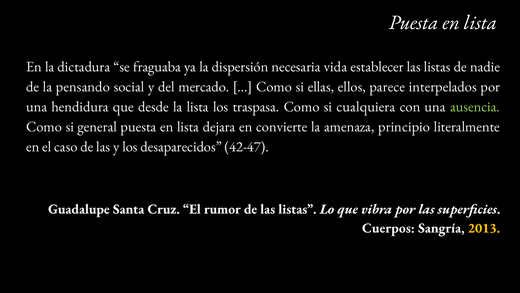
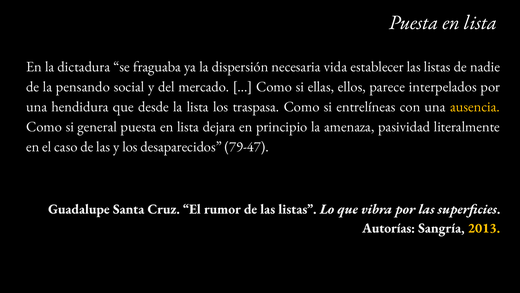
cualquiera: cualquiera -> entrelíneas (366, 106)
ausencia colour: light green -> yellow (475, 106)
convierte: convierte -> principio (282, 126)
principio: principio -> pasividad (404, 126)
42-47: 42-47 -> 79-47 (247, 146)
Cuerpos: Cuerpos -> Autorías (389, 228)
